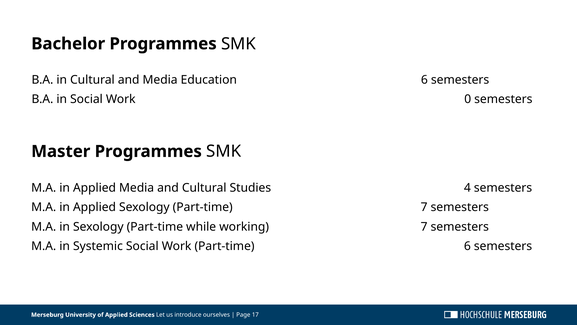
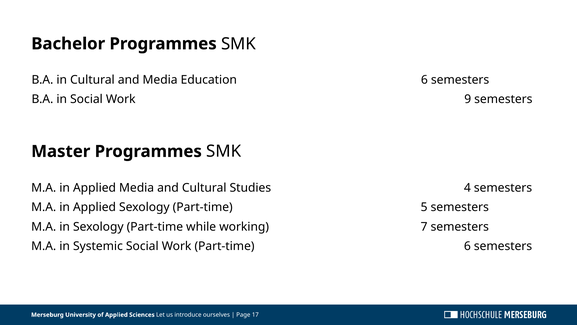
0: 0 -> 9 (468, 99)
Part-time 7: 7 -> 5 (424, 207)
